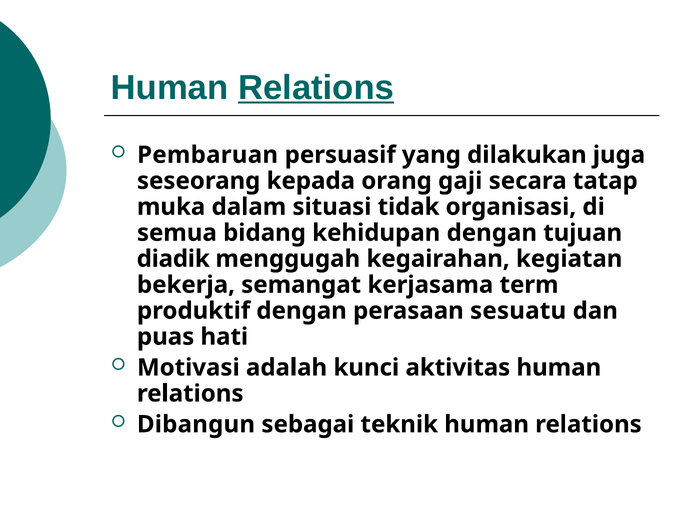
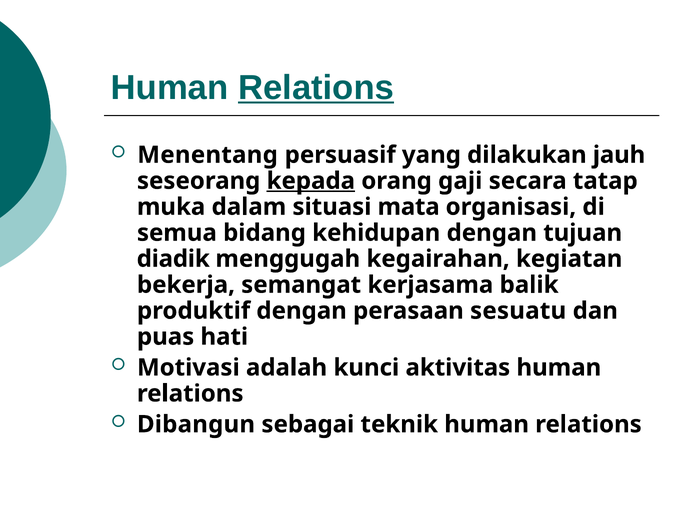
Pembaruan: Pembaruan -> Menentang (208, 155)
juga: juga -> jauh (619, 155)
kepada underline: none -> present (311, 181)
tidak: tidak -> mata (409, 207)
term: term -> balik (529, 285)
